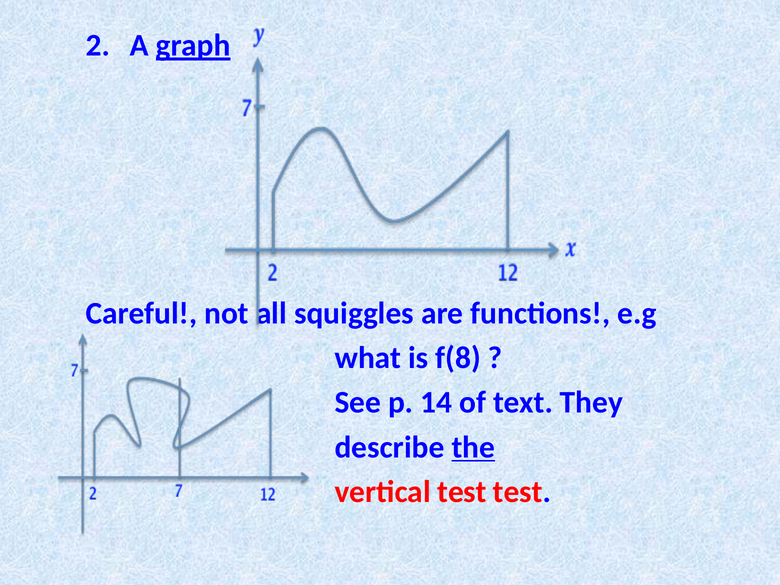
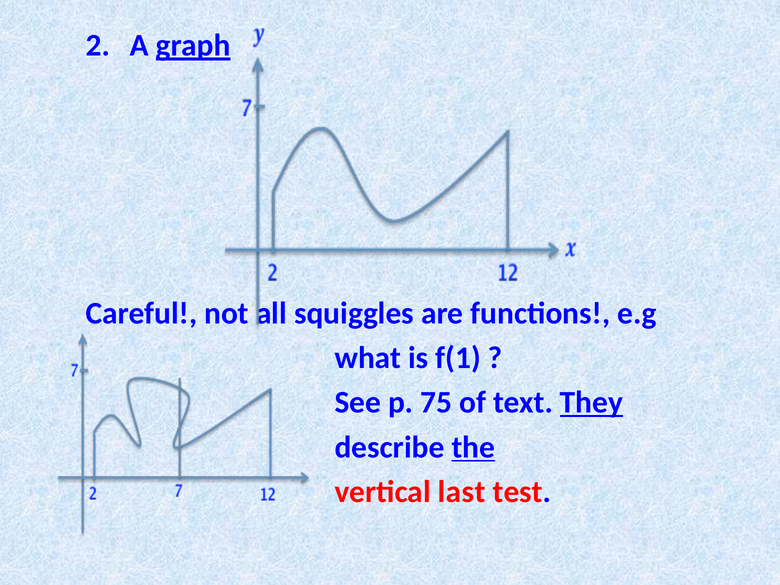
f(8: f(8 -> f(1 (458, 358)
14: 14 -> 75 (436, 403)
They underline: none -> present (591, 403)
test: test -> last (462, 492)
